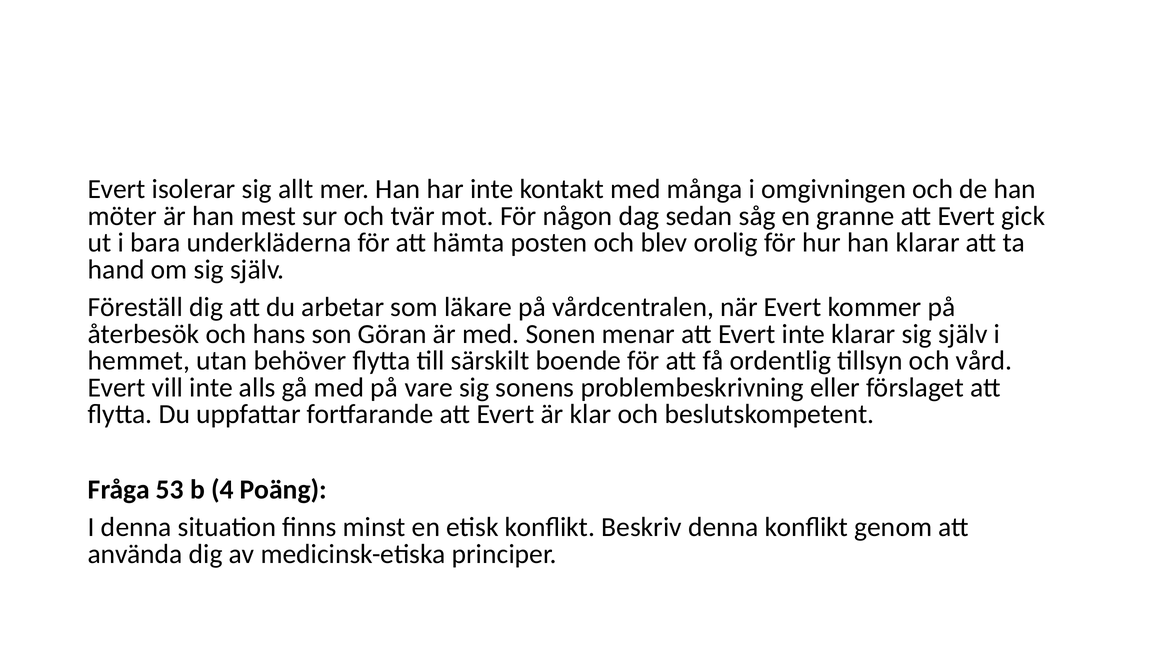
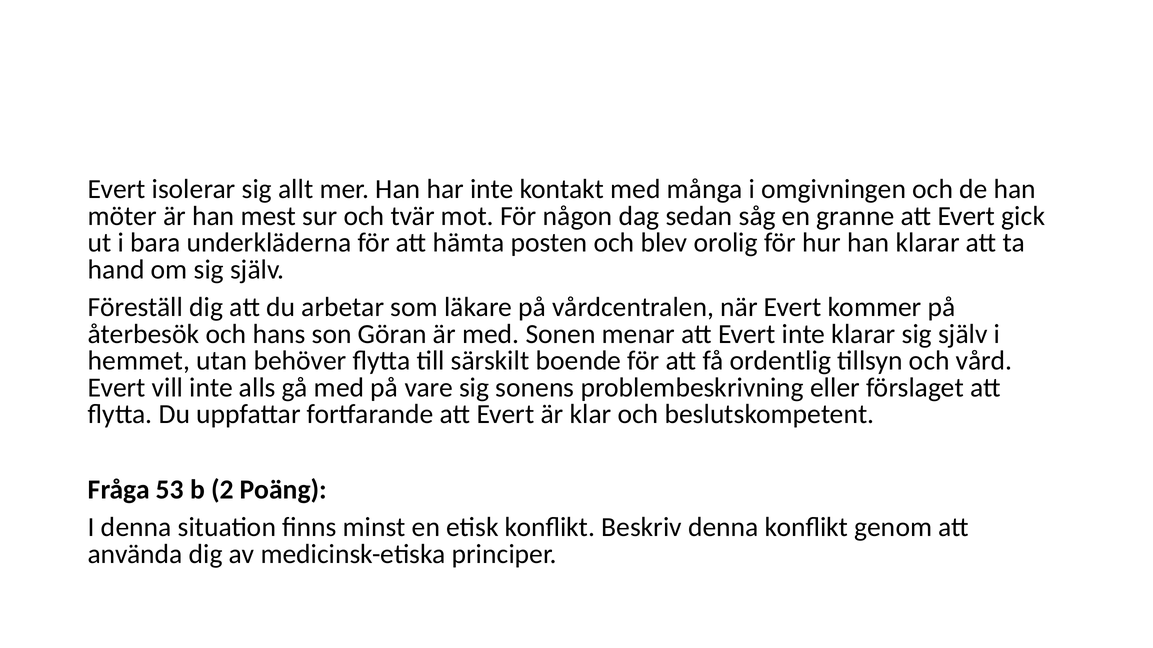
4: 4 -> 2 (222, 490)
